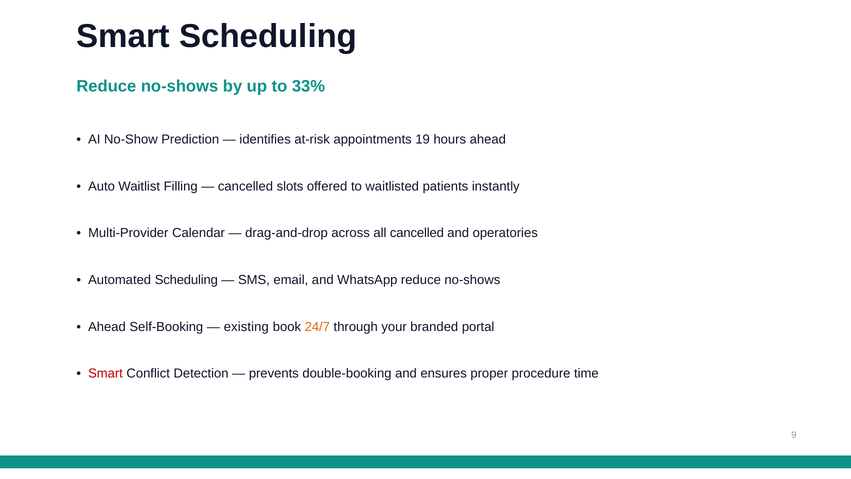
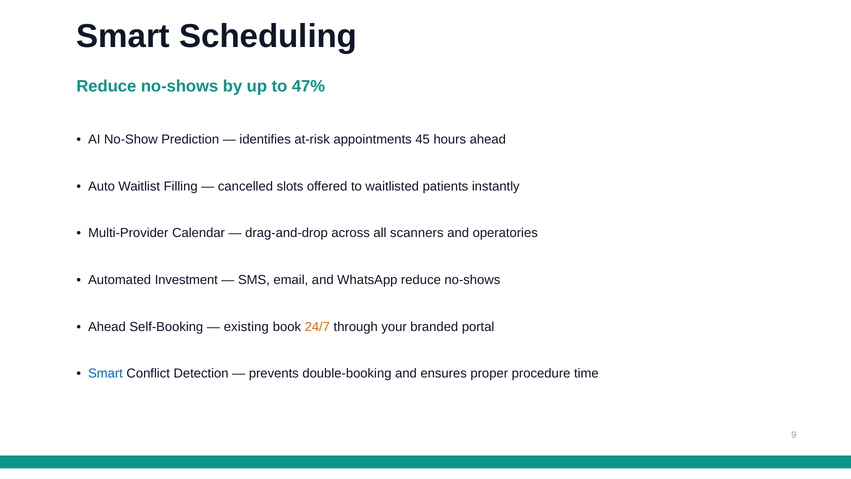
33%: 33% -> 47% (308, 86)
19: 19 -> 45 (423, 139)
all cancelled: cancelled -> scanners (417, 233)
Automated Scheduling: Scheduling -> Investment (186, 280)
Smart colour: red -> blue (105, 373)
